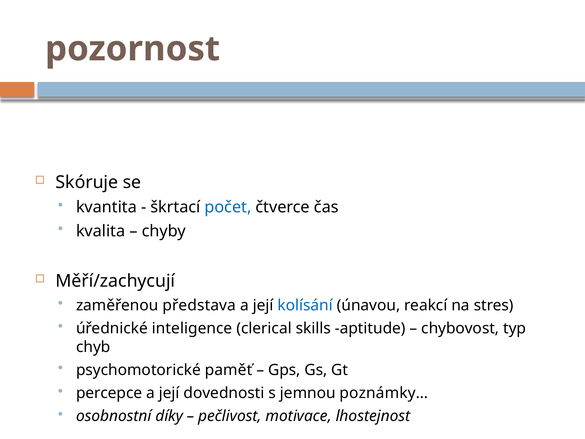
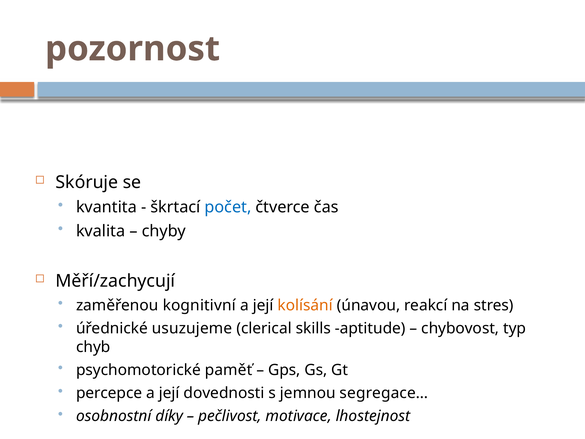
představa: představa -> kognitivní (199, 305)
kolísání colour: blue -> orange (305, 305)
inteligence: inteligence -> usuzujeme (192, 328)
poznámky…: poznámky… -> segregace… (384, 393)
